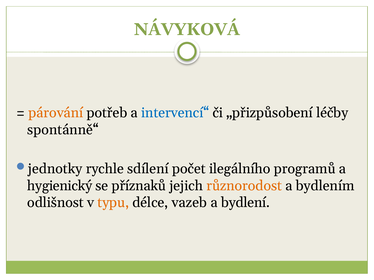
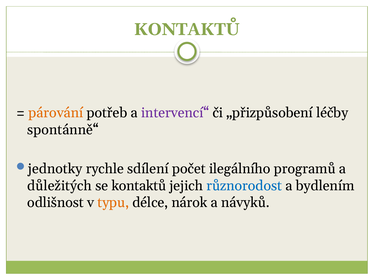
NÁVYKOVÁ: NÁVYKOVÁ -> KONTAKTŮ (187, 29)
intervencí“ colour: blue -> purple (175, 113)
hygienický: hygienický -> důležitých (60, 186)
se příznaků: příznaků -> kontaktů (139, 186)
různorodost colour: orange -> blue (244, 186)
vazeb: vazeb -> nárok (189, 203)
bydlení: bydlení -> návyků (245, 203)
